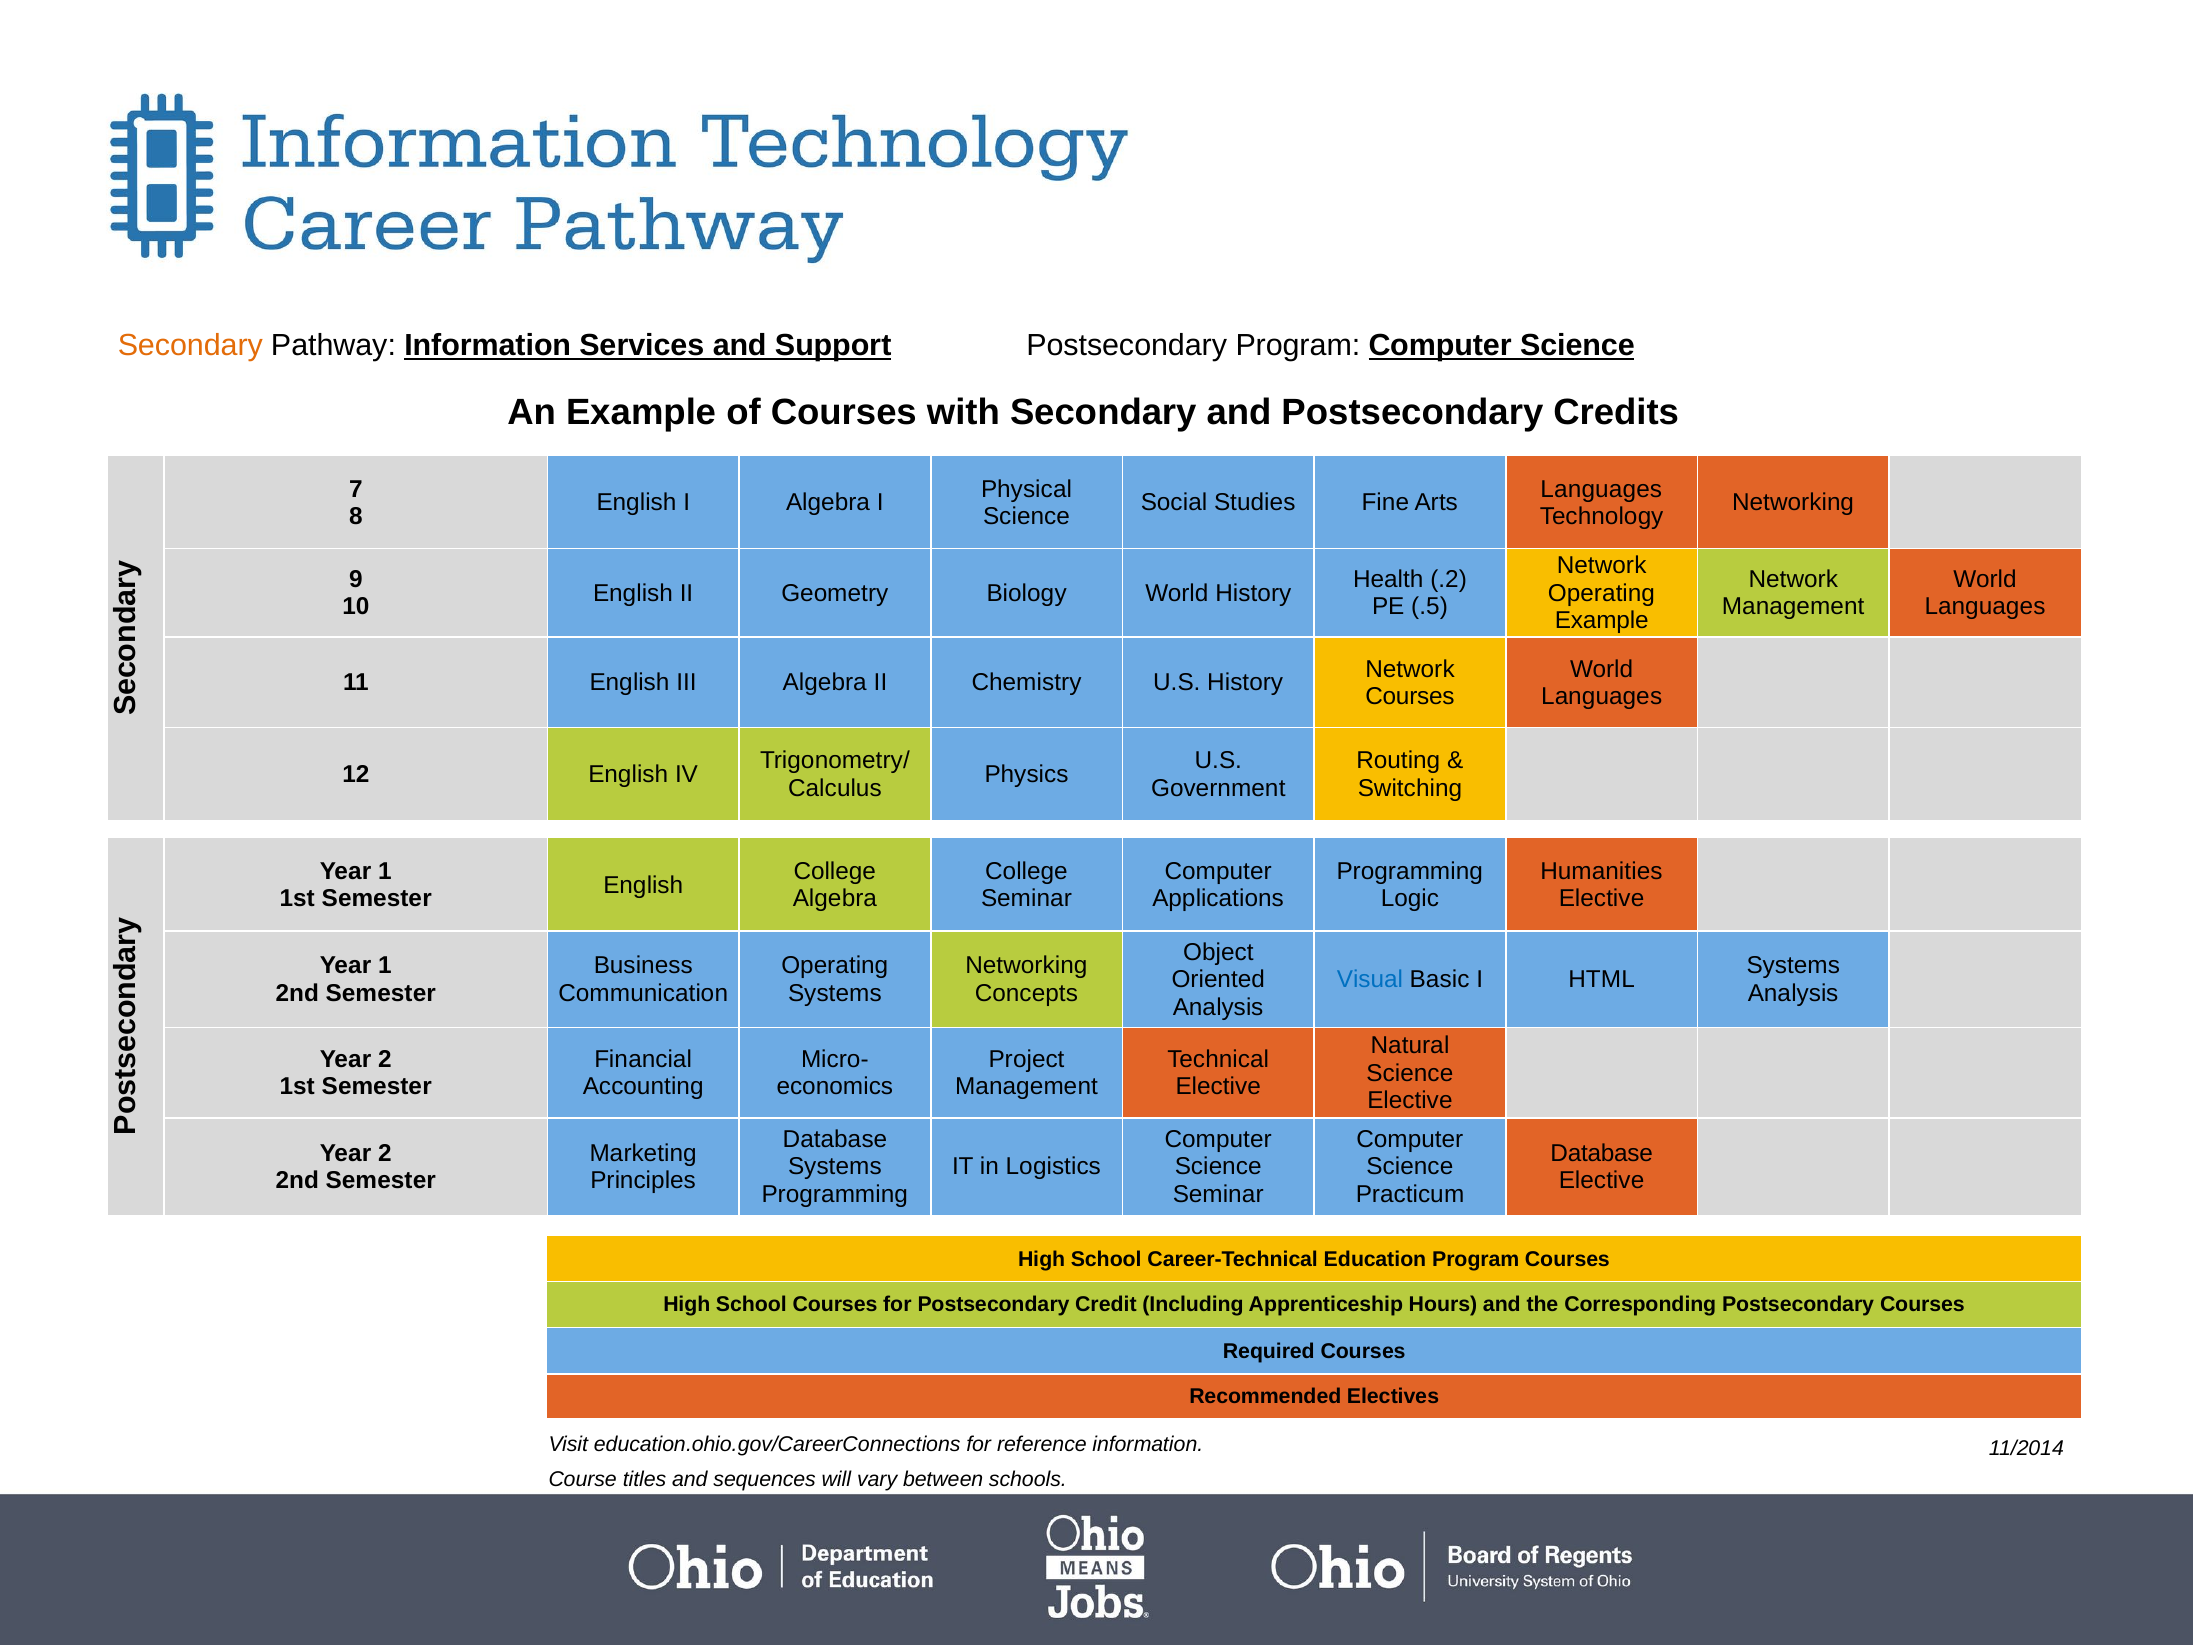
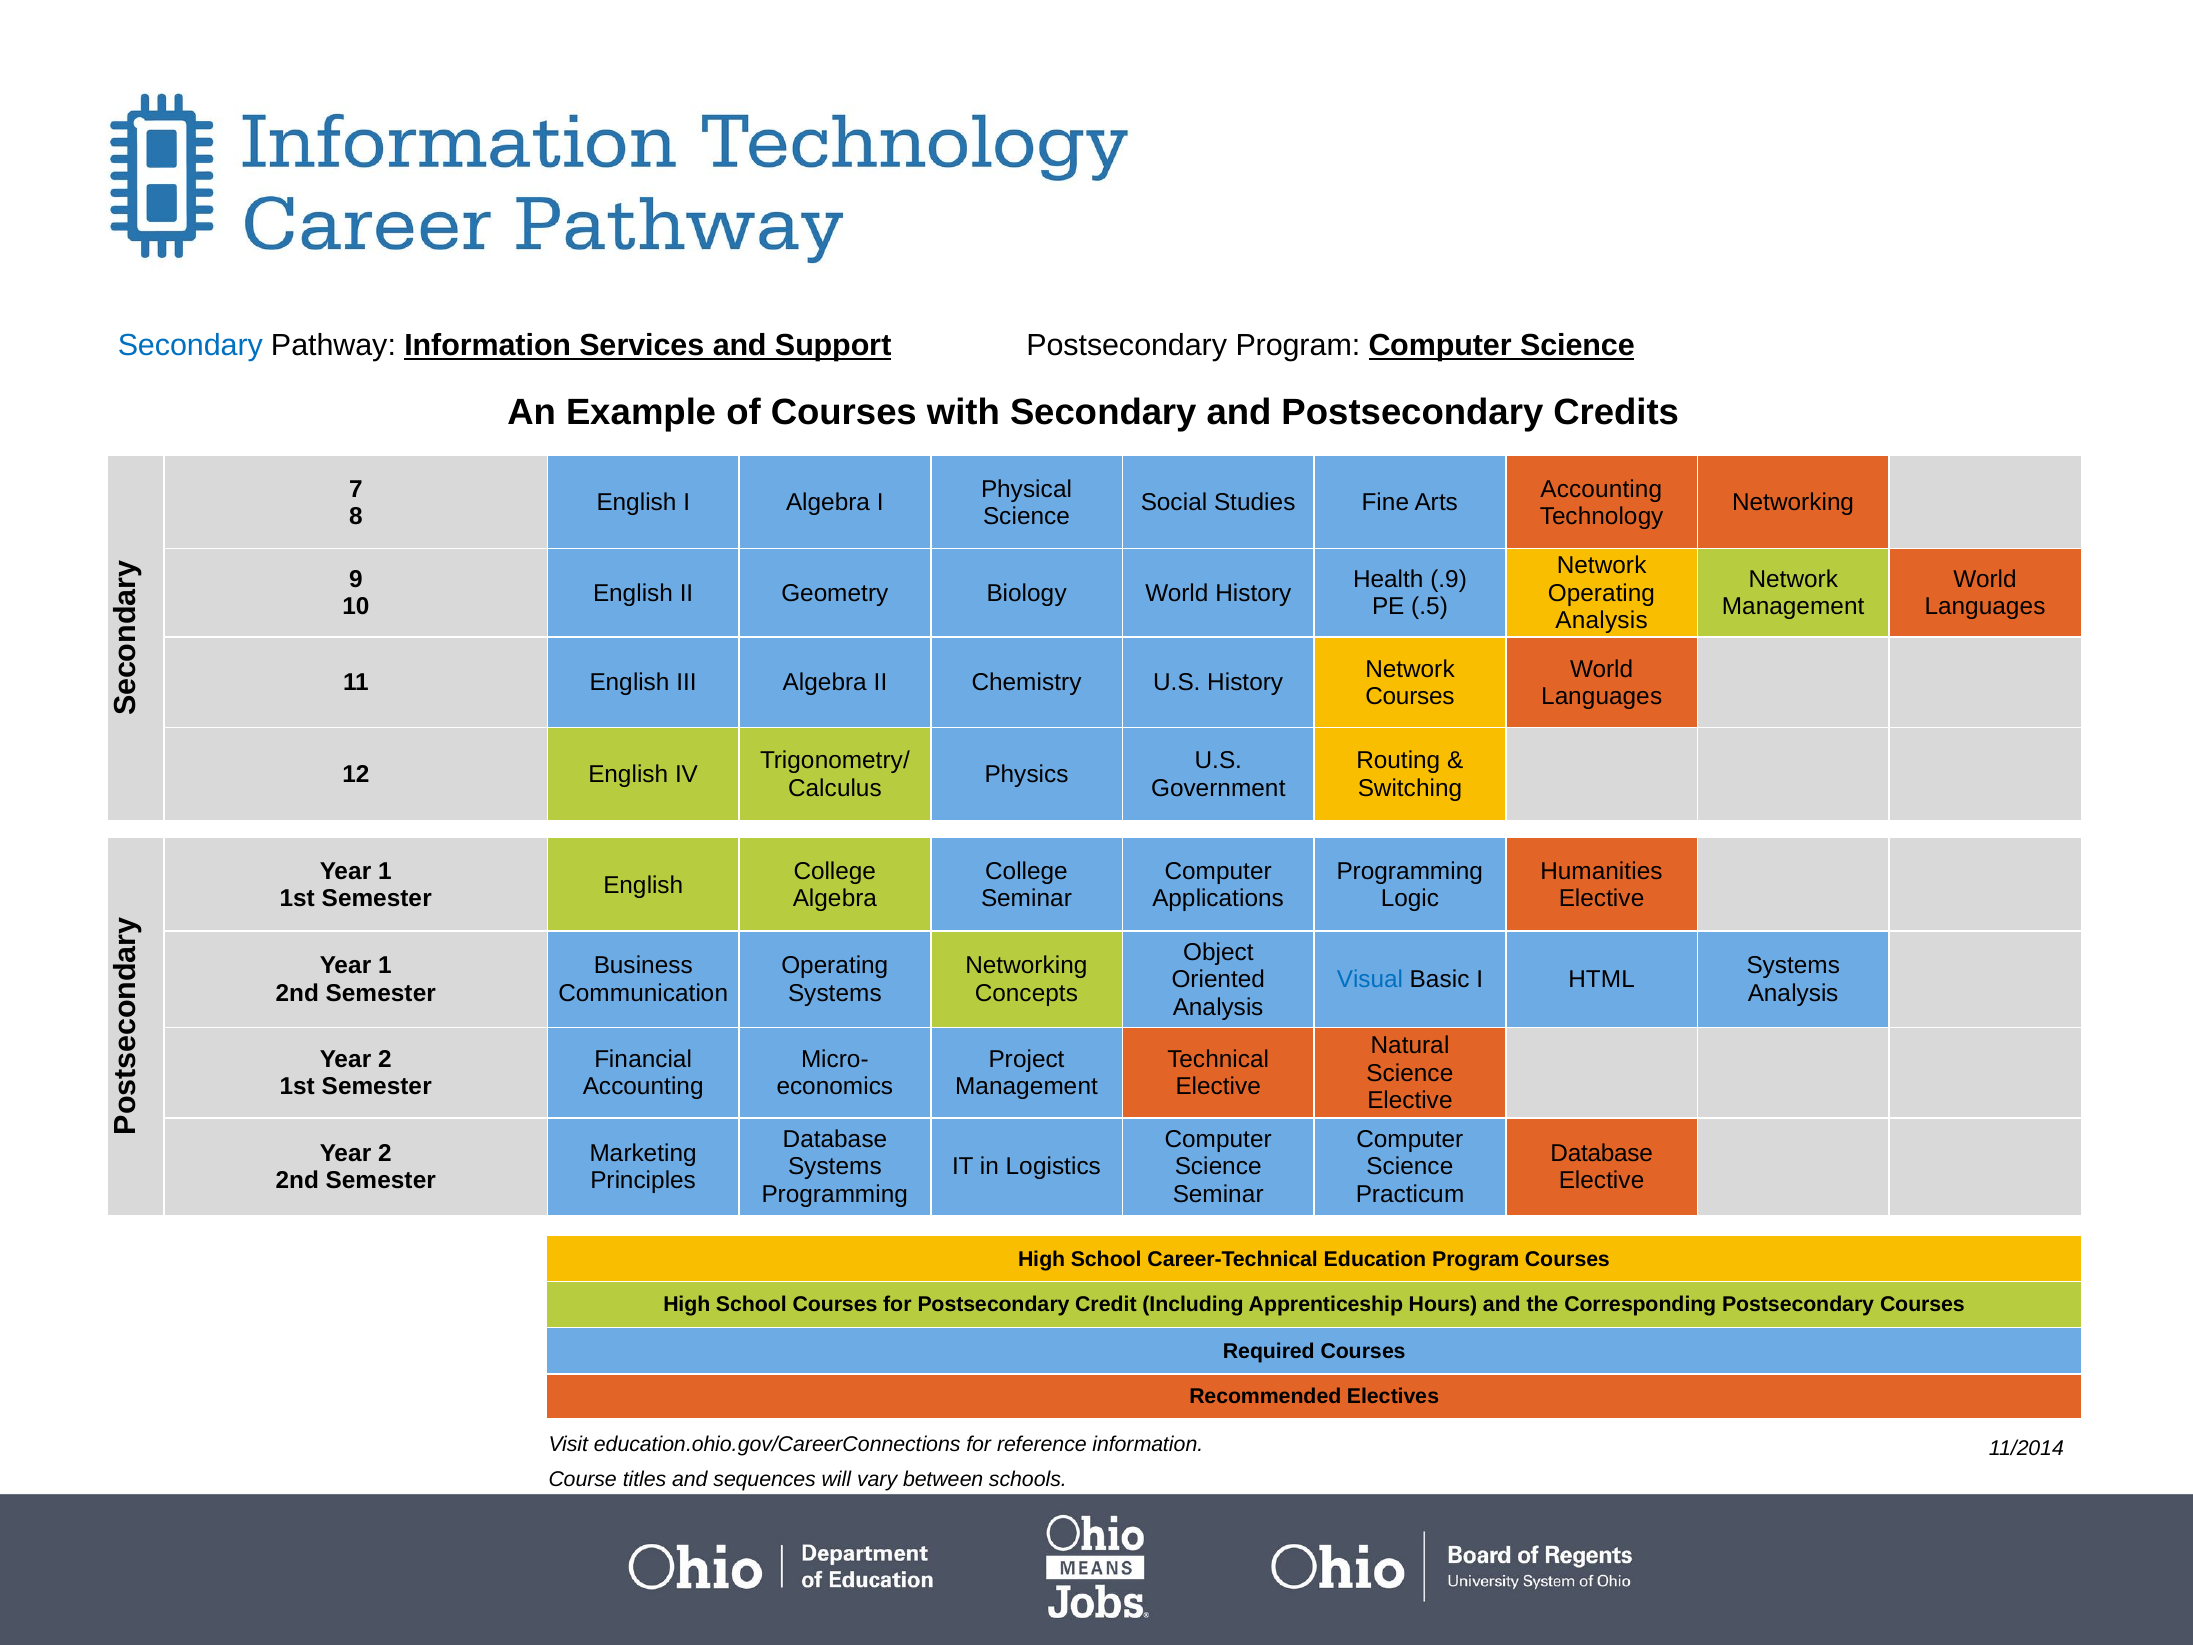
Secondary colour: orange -> blue (190, 345)
Languages: Languages -> Accounting (1601, 489)
.2: .2 -> .9 (1449, 579)
Example: Example -> Analysis (1602, 621)
